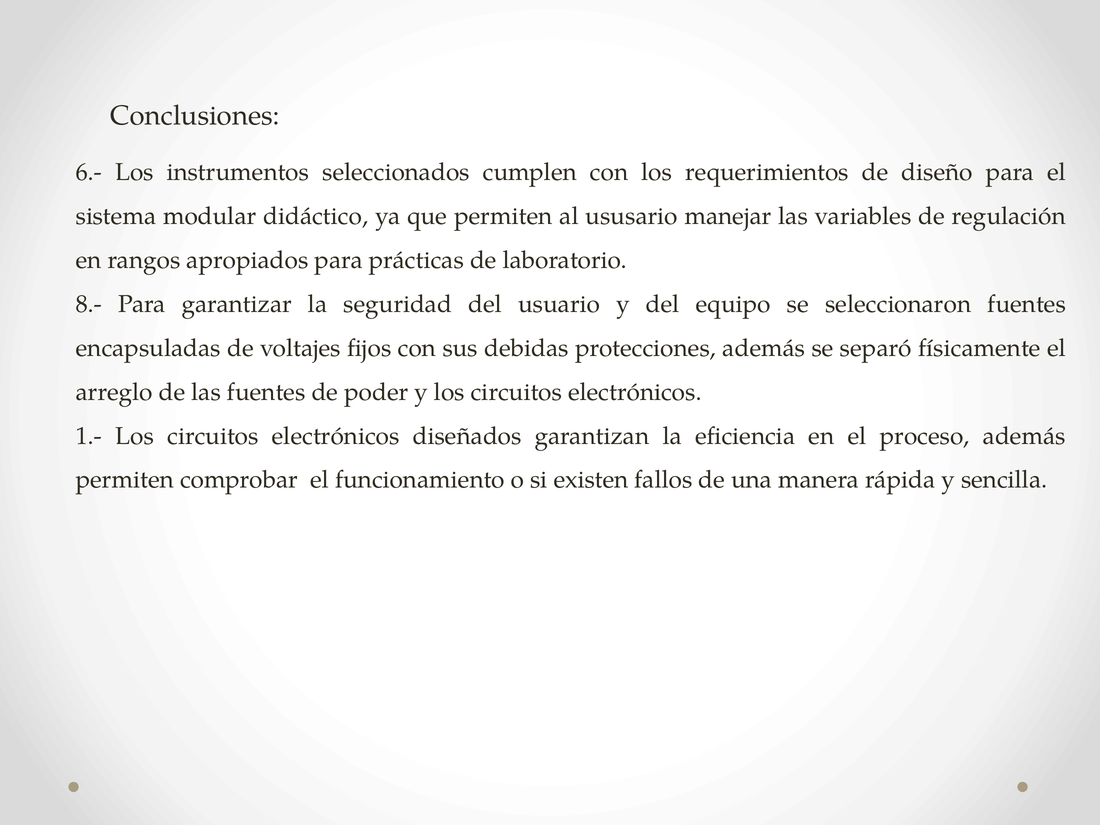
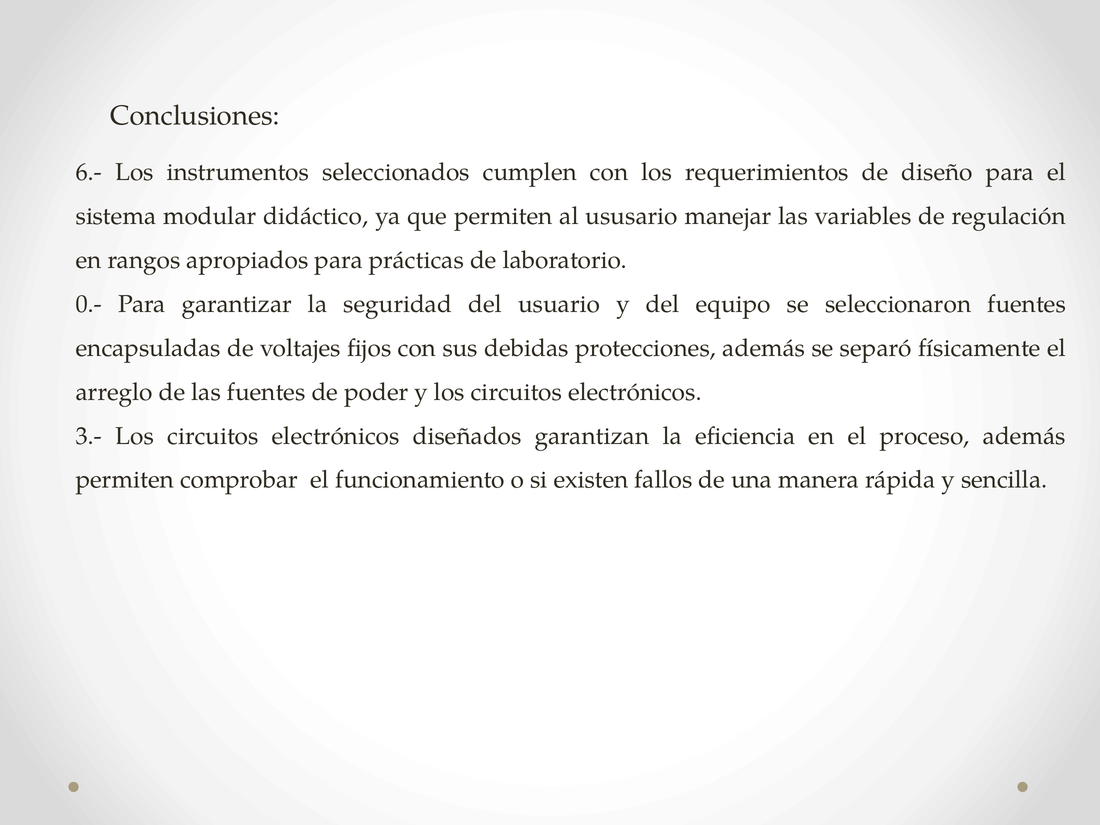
8.-: 8.- -> 0.- (89, 304)
1.-: 1.- -> 3.- (89, 436)
